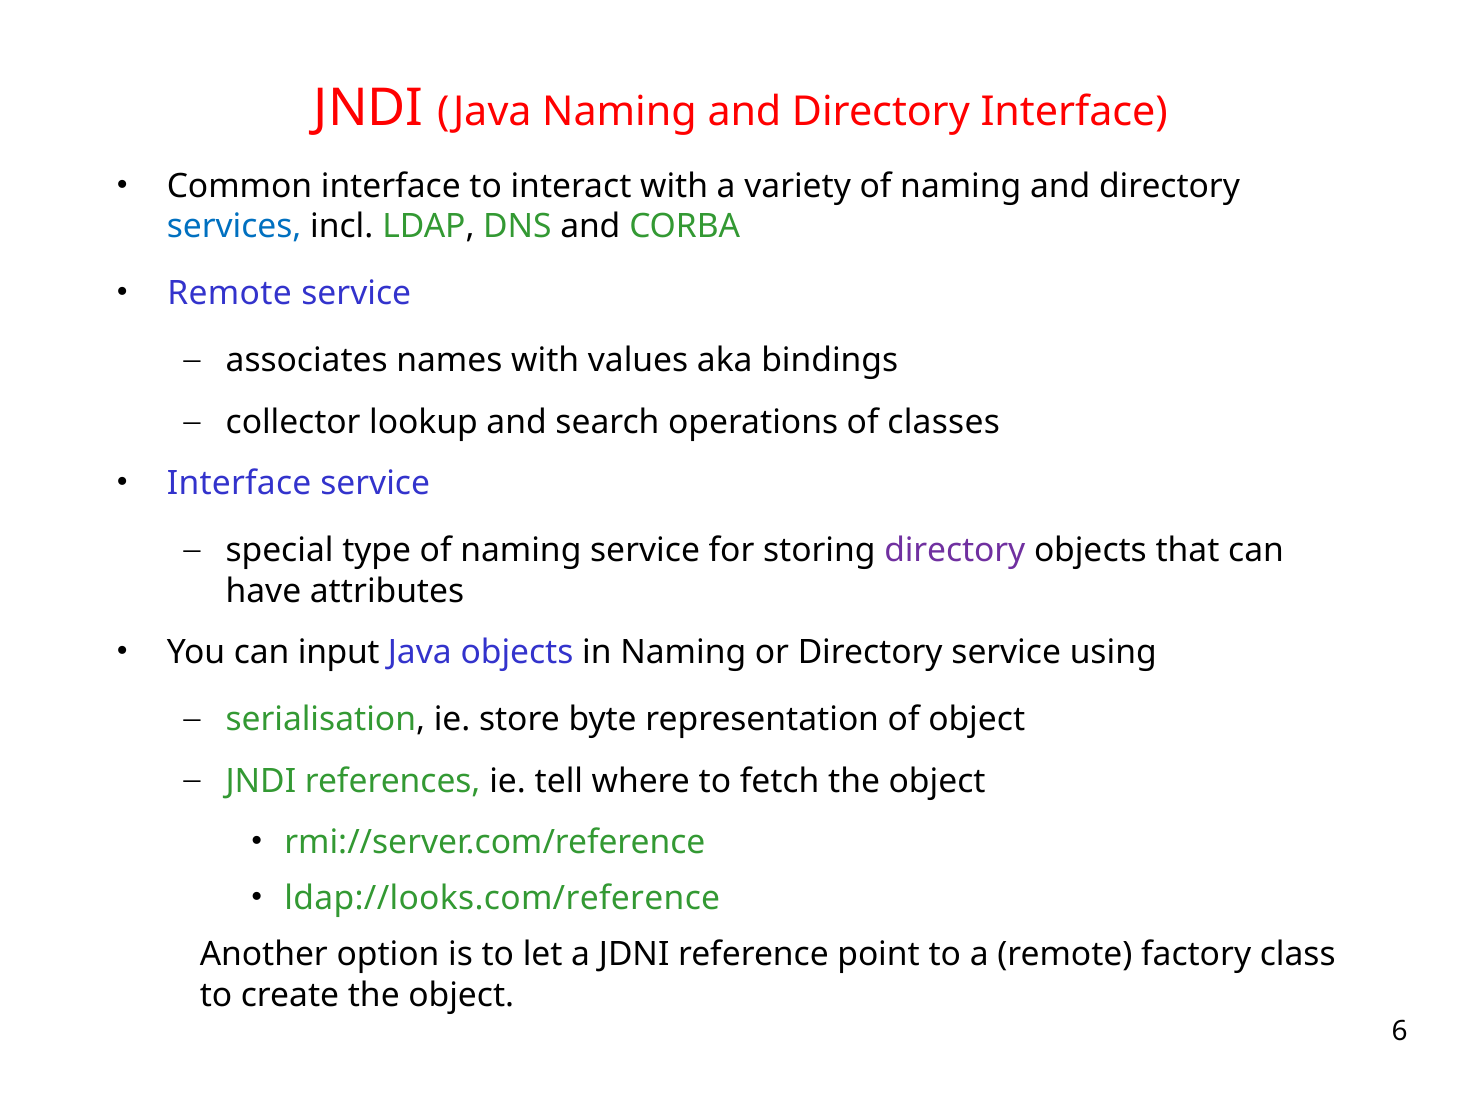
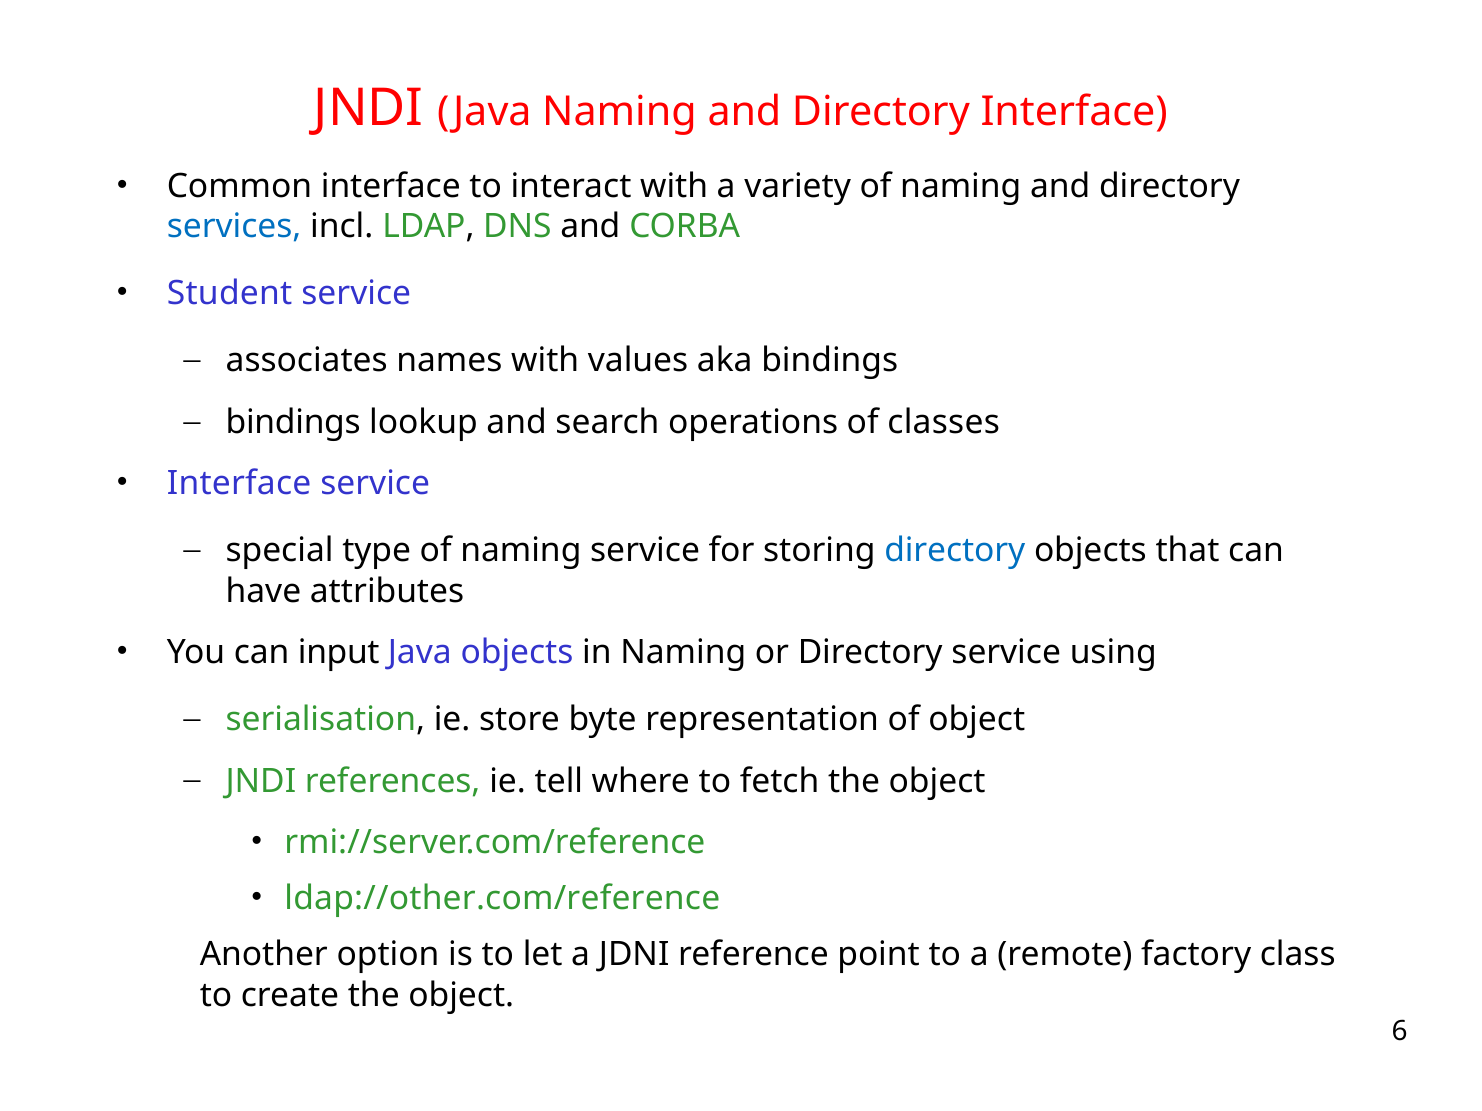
Remote: Remote -> Student (230, 294)
collector: collector -> bindings (293, 422)
directory colour: purple -> blue (955, 551)
ldap://looks.com/reference: ldap://looks.com/reference -> ldap://other.com/reference (502, 899)
